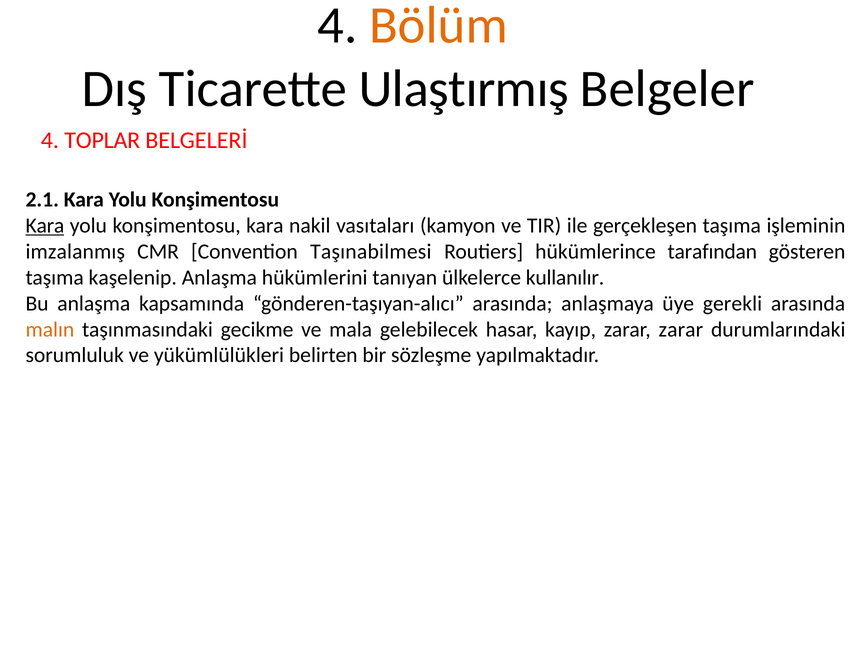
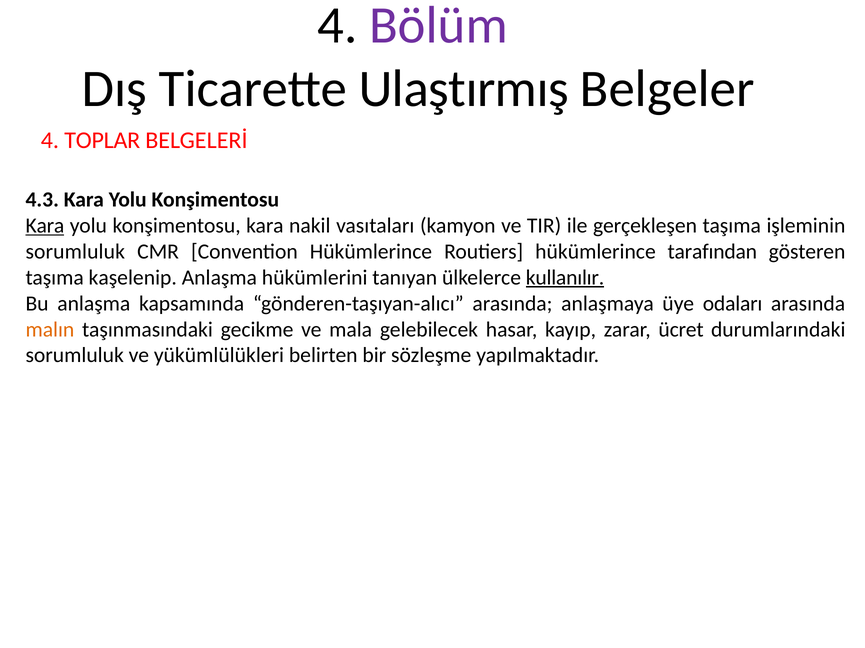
Bölüm colour: orange -> purple (439, 25)
2.1: 2.1 -> 4.3 (42, 200)
imzalanmış: imzalanmış -> sorumluluk (75, 252)
Convention Taşınabilmesi: Taşınabilmesi -> Hükümlerince (371, 252)
kullanılır underline: none -> present (565, 278)
gerekli: gerekli -> odaları (733, 304)
zarar zarar: zarar -> ücret (681, 330)
